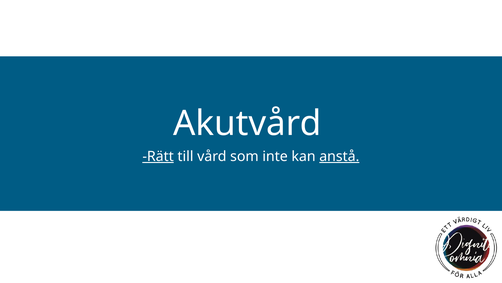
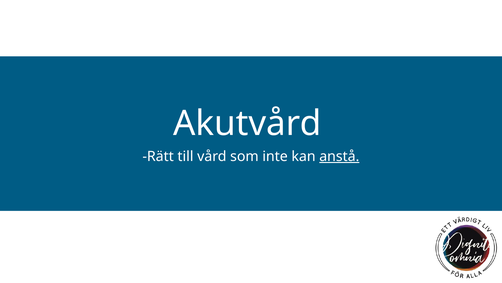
Rätt underline: present -> none (158, 156)
